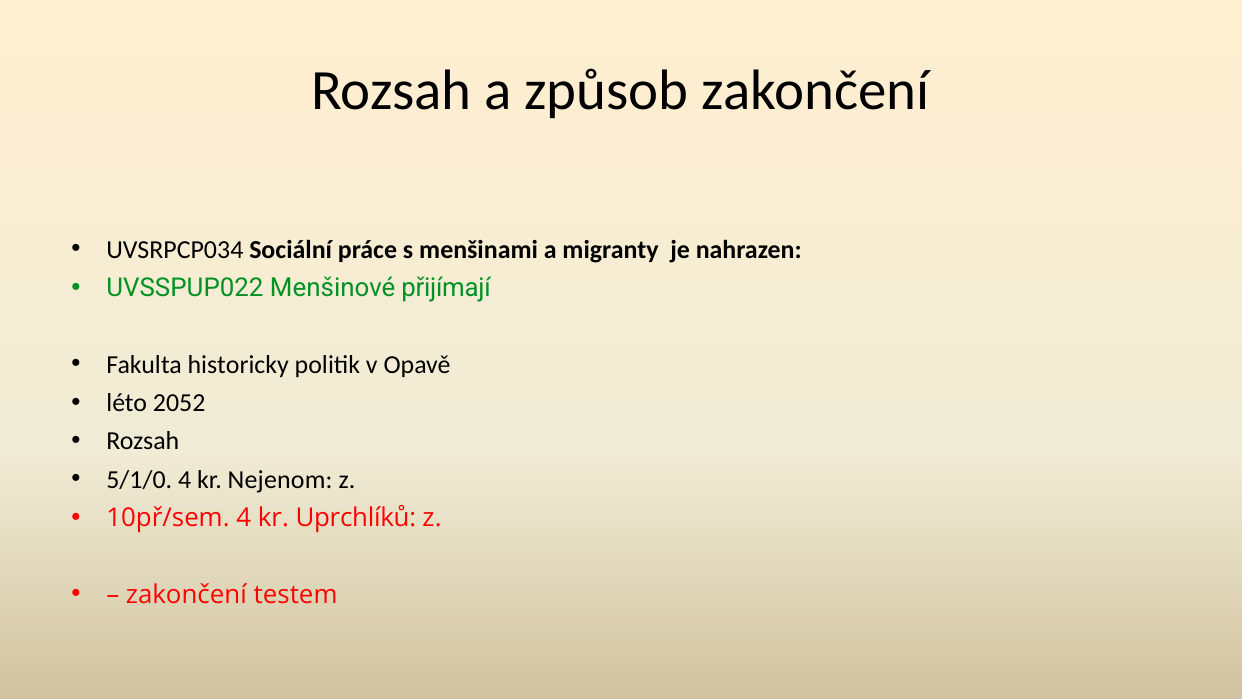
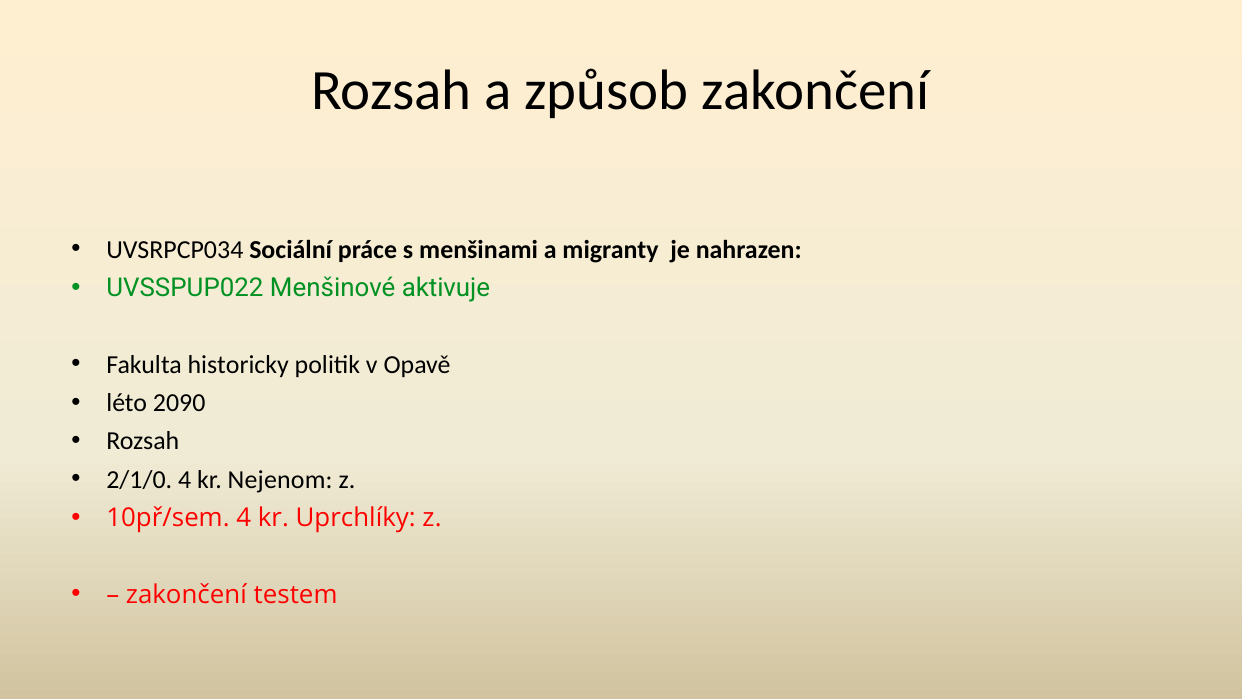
přijímají: přijímají -> aktivuje (446, 288)
2052: 2052 -> 2090 (179, 403)
5/1/0: 5/1/0 -> 2/1/0 (139, 479)
Uprchlíků: Uprchlíků -> Uprchlíky (356, 518)
